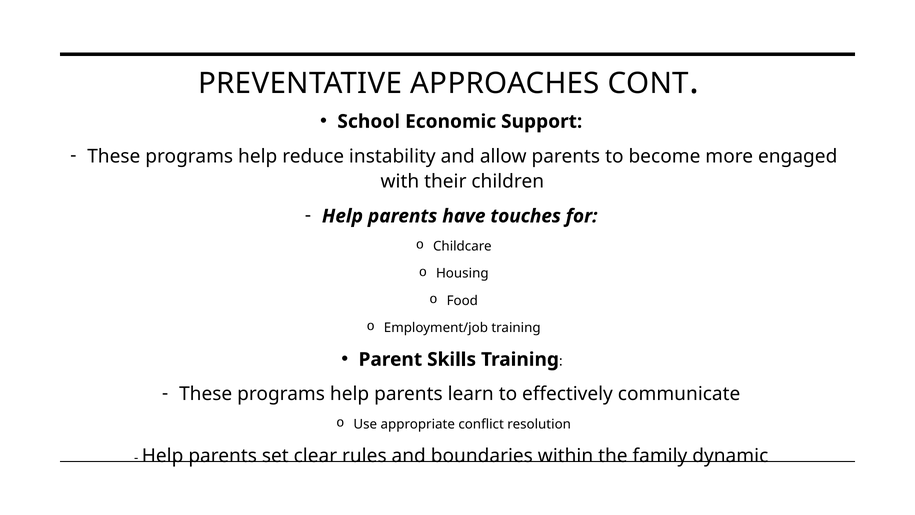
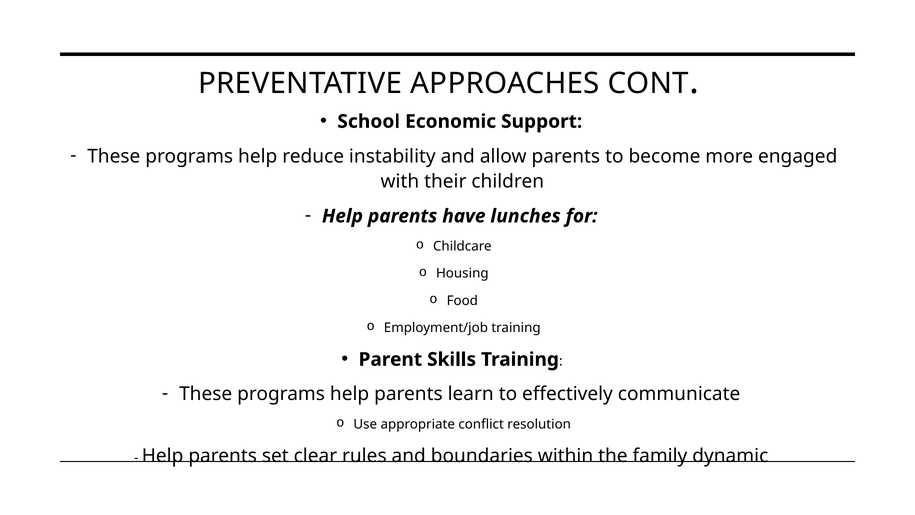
touches: touches -> lunches (526, 216)
